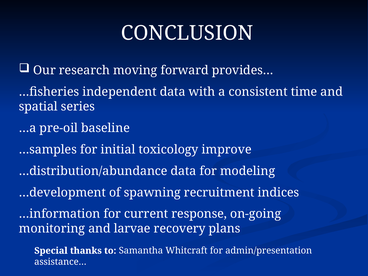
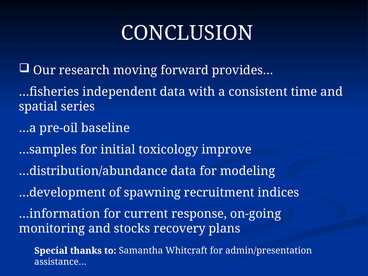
larvae: larvae -> stocks (132, 229)
